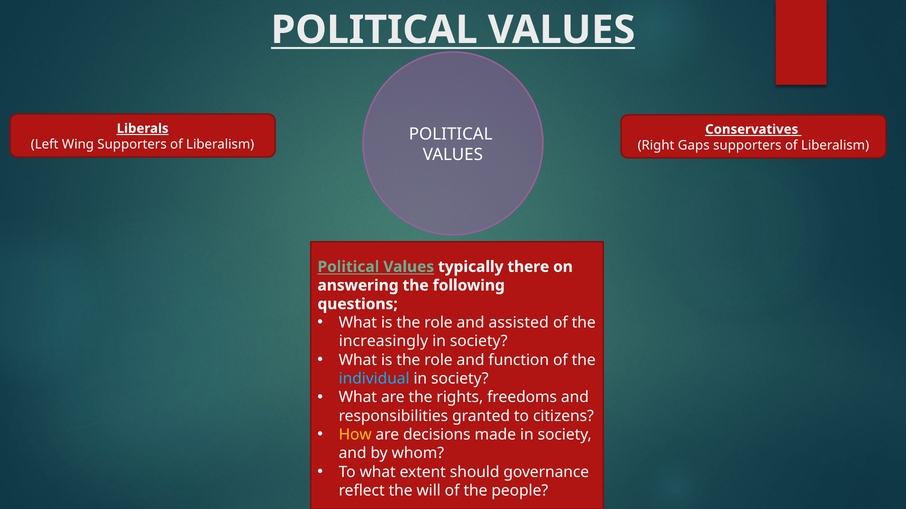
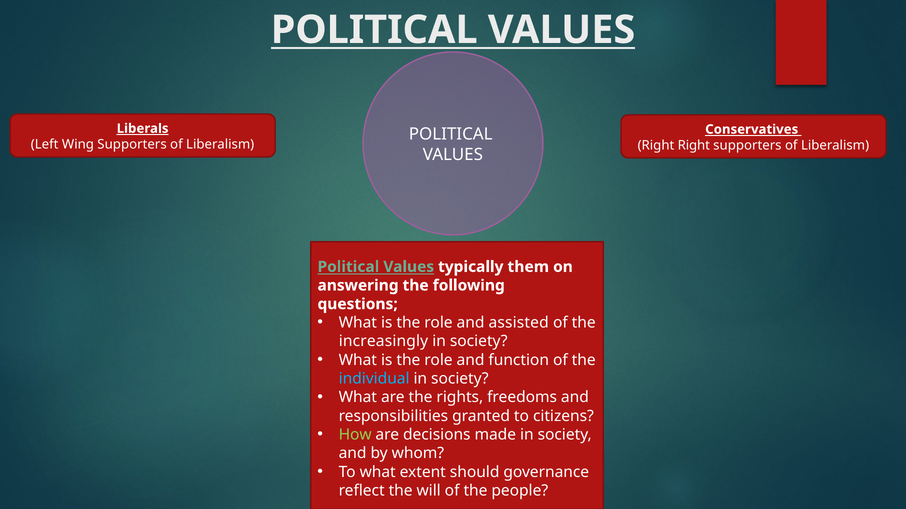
Right Gaps: Gaps -> Right (694, 145)
there: there -> them (528, 267)
How colour: yellow -> light green (355, 435)
